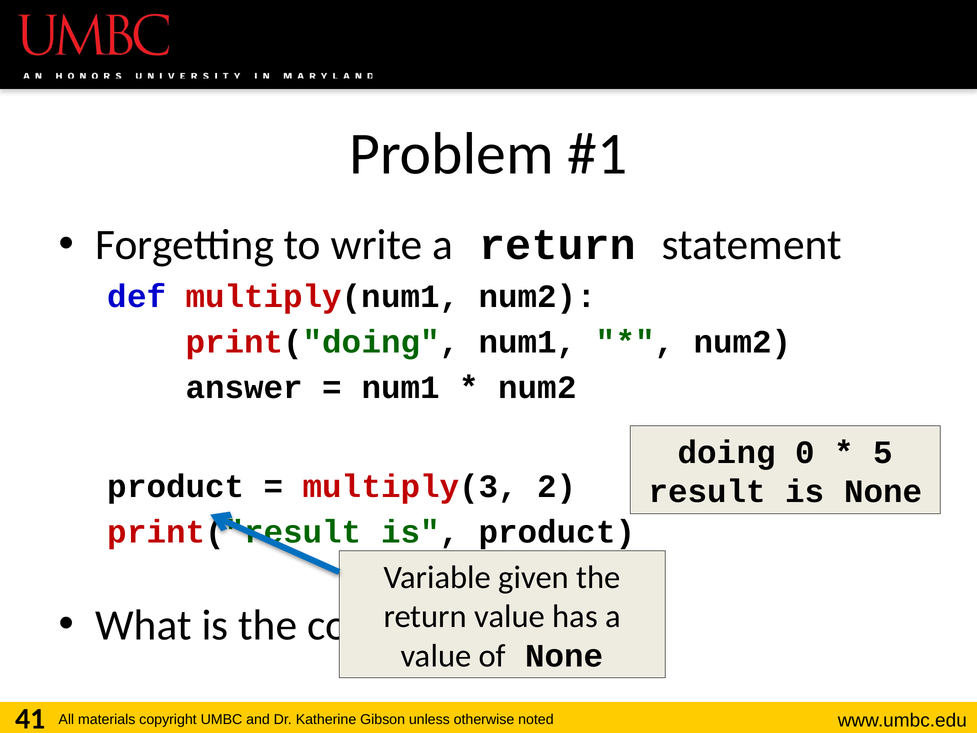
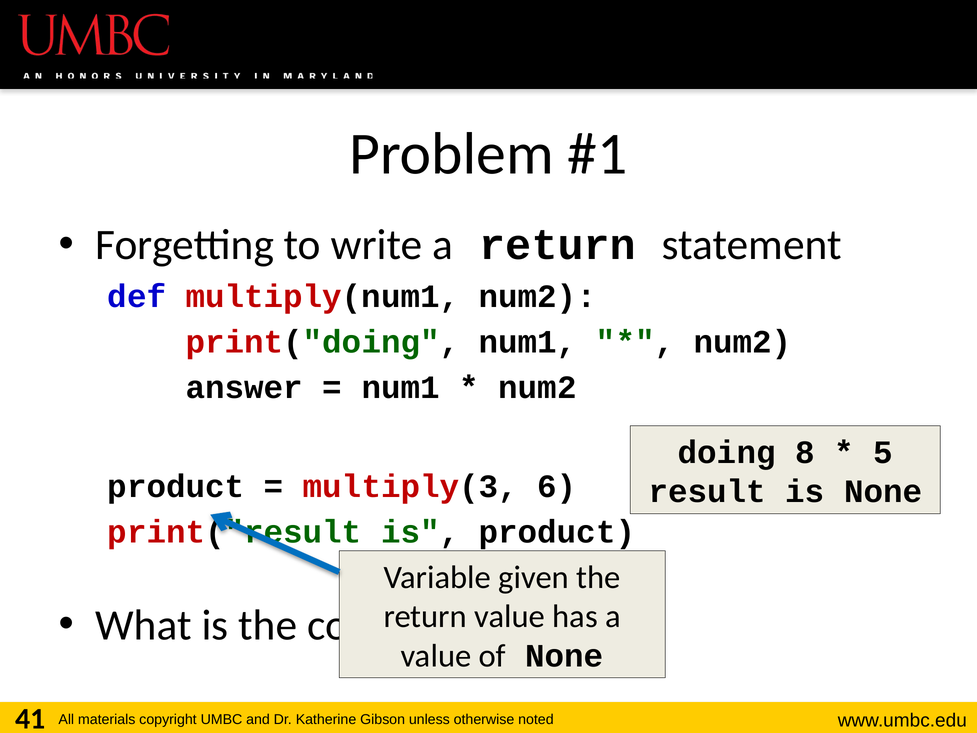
0: 0 -> 8 (805, 452)
2: 2 -> 6 (557, 486)
